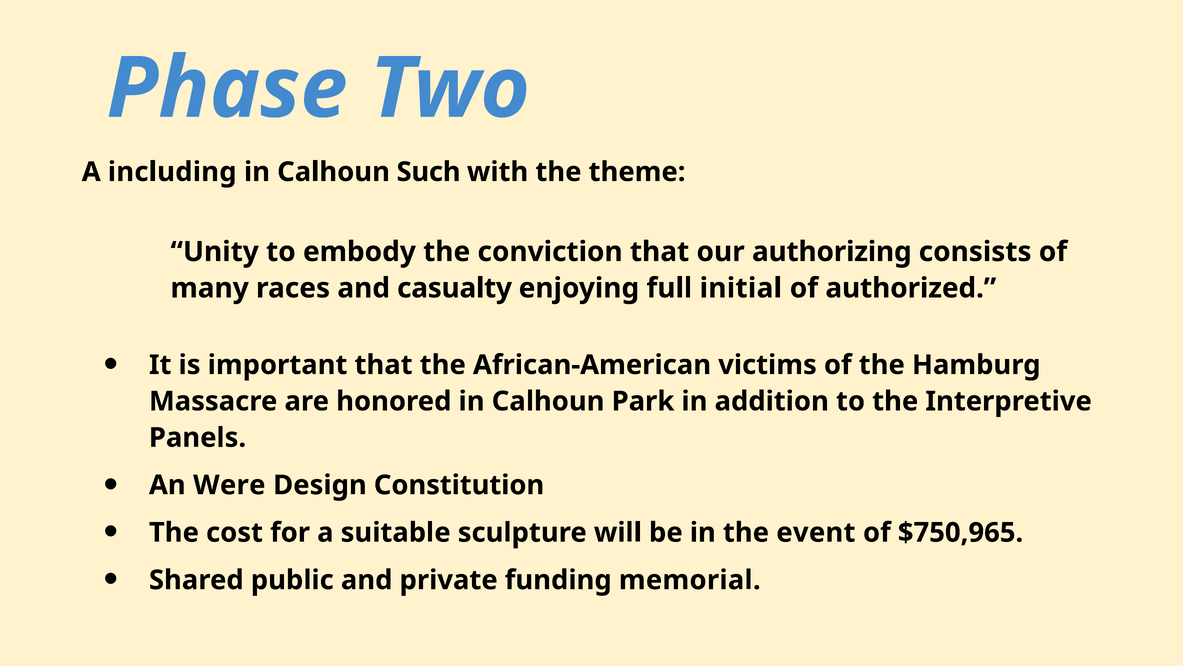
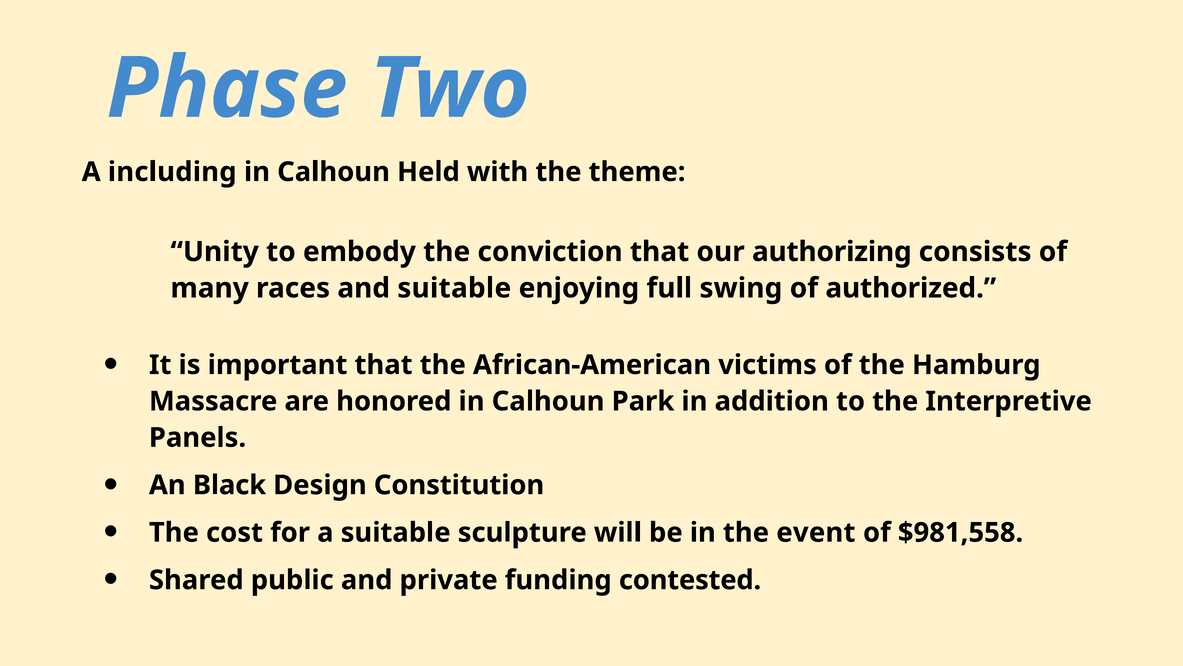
Such: Such -> Held (428, 172)
and casualty: casualty -> suitable (454, 288)
initial: initial -> swing (741, 288)
Were: Were -> Black (230, 485)
$750,965: $750,965 -> $981,558 (961, 532)
memorial: memorial -> contested (690, 580)
